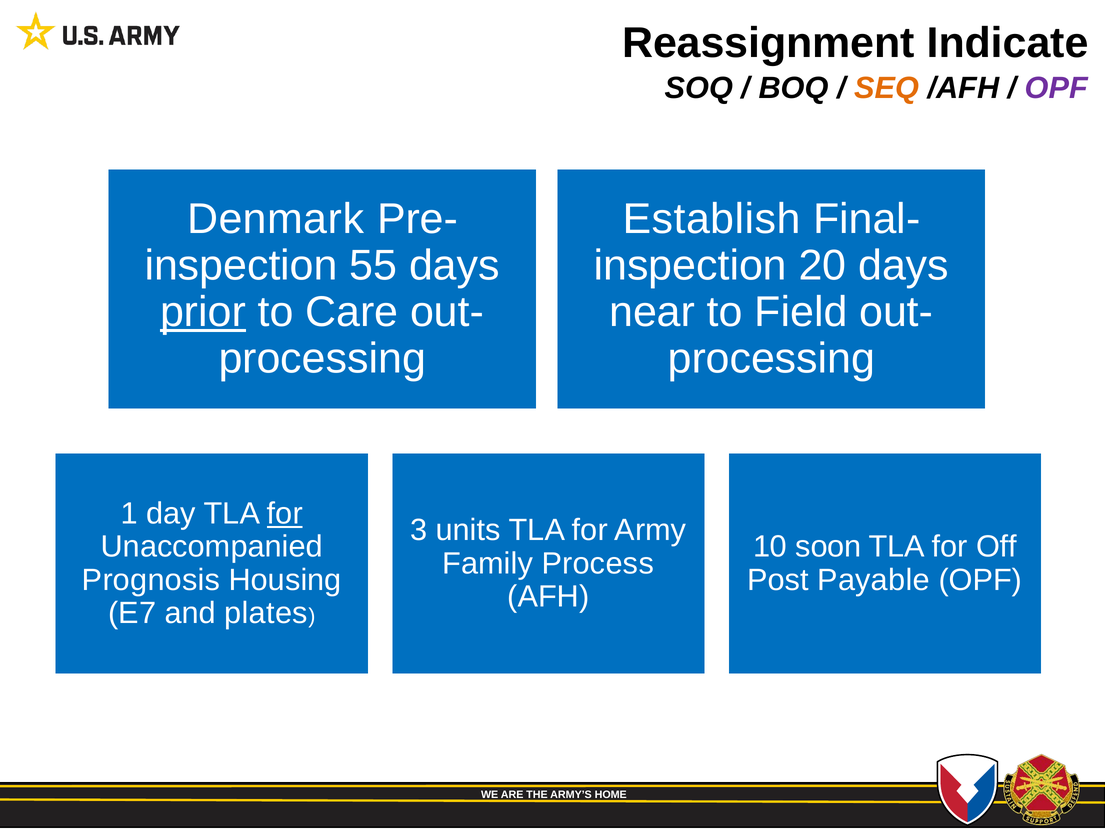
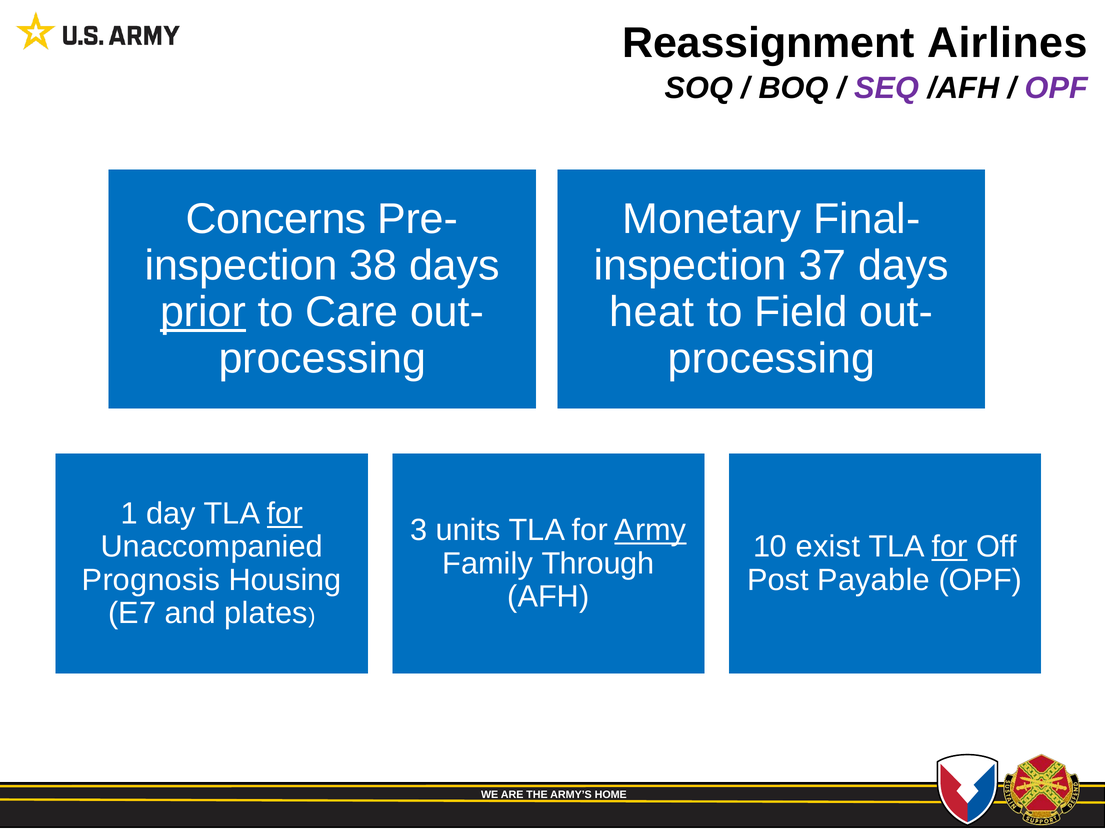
Indicate: Indicate -> Airlines (1007, 43)
SEQ colour: orange -> purple (887, 88)
Denmark: Denmark -> Concerns (276, 219)
Establish: Establish -> Monetary (712, 219)
55: 55 -> 38 (373, 265)
20: 20 -> 37 (822, 265)
near: near -> heat (652, 312)
Army underline: none -> present (650, 530)
soon: soon -> exist (828, 547)
for underline: none -> present (950, 547)
Process: Process -> Through (598, 563)
